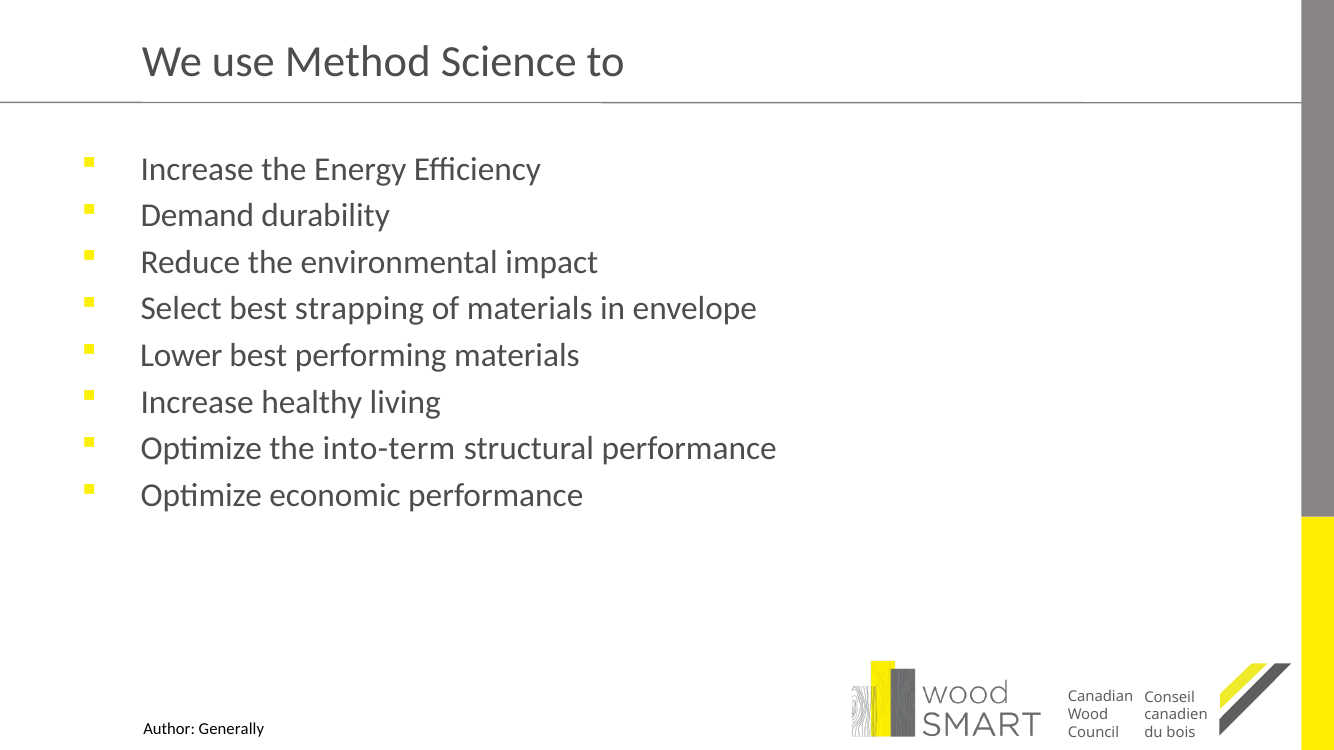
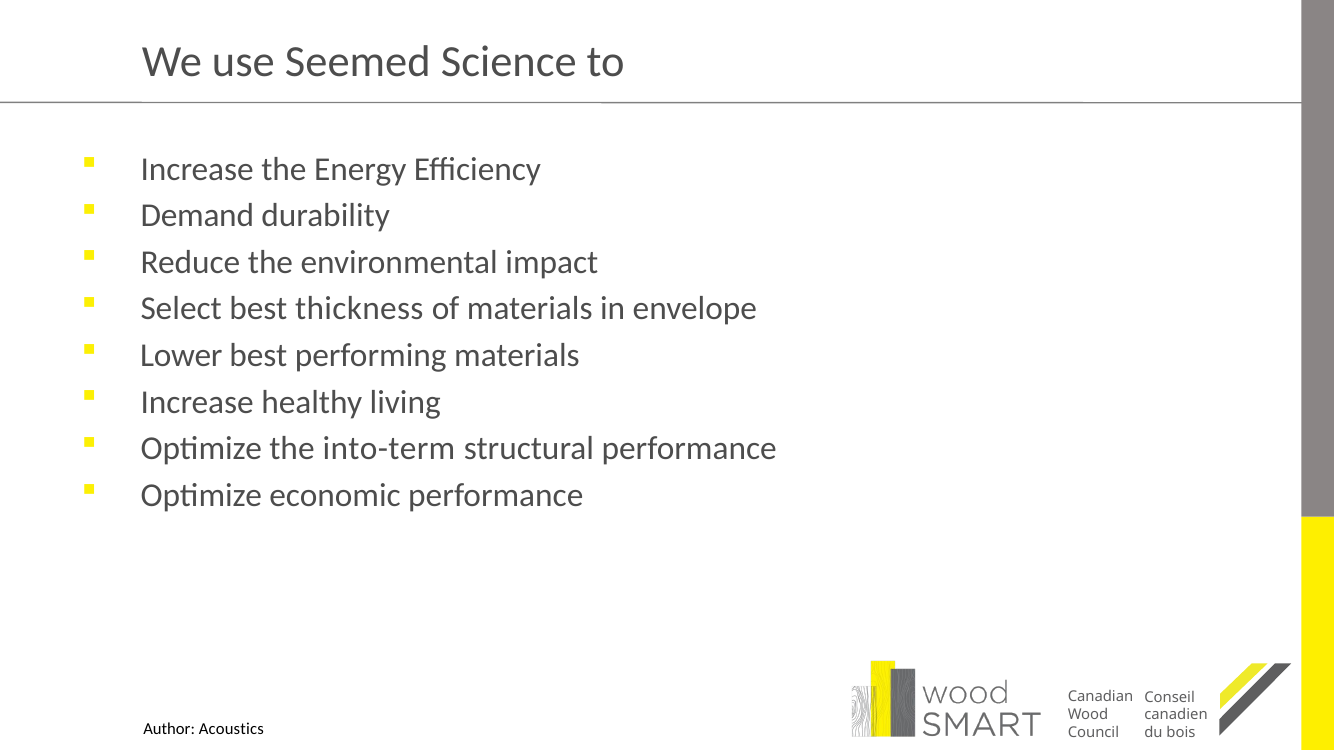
Method: Method -> Seemed (358, 62)
strapping: strapping -> thickness (359, 309)
Generally: Generally -> Acoustics (231, 729)
